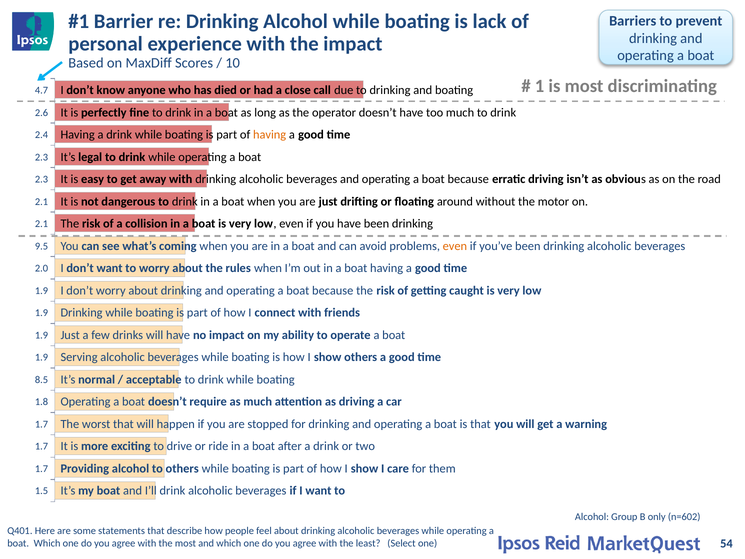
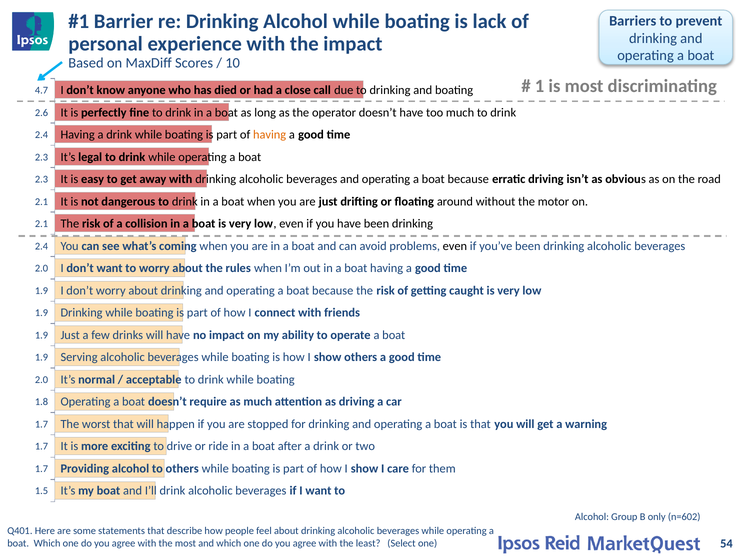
9.5: 9.5 -> 2.4 (42, 246)
even colour: orange -> black (455, 246)
8.5: 8.5 -> 2.0 (42, 379)
